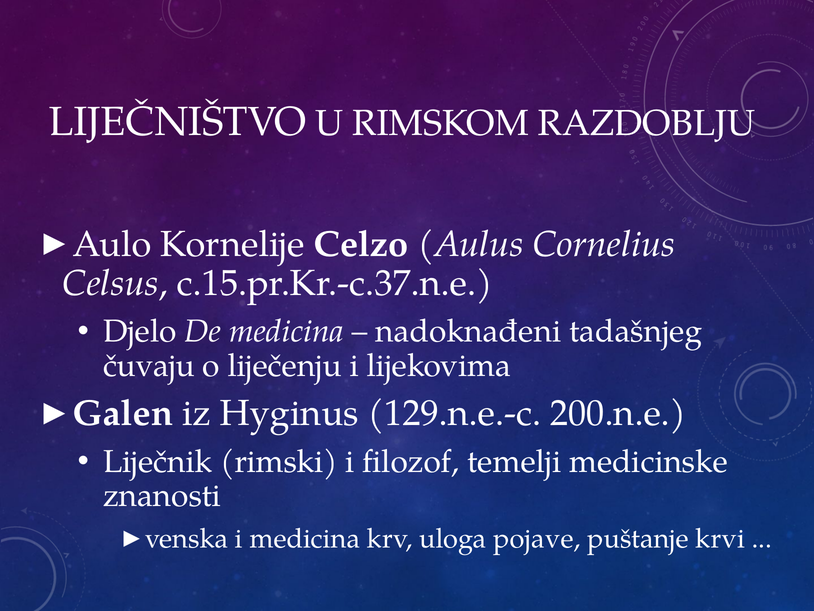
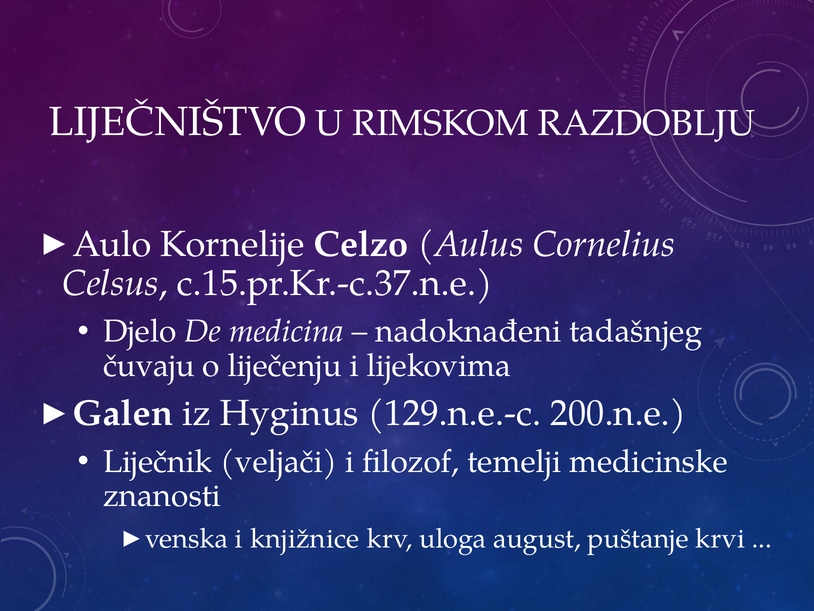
rimski: rimski -> veljači (279, 461)
i medicina: medicina -> knjižnice (305, 538)
pojave: pojave -> august (537, 538)
